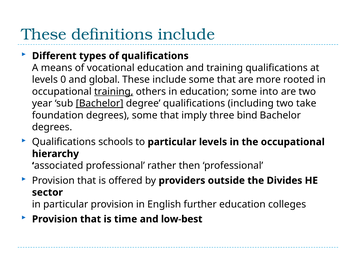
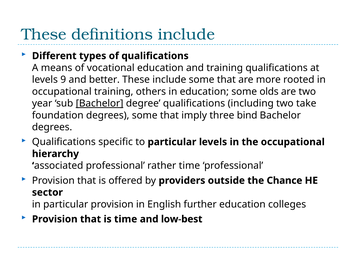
0: 0 -> 9 (63, 80)
global: global -> better (104, 80)
training underline: present -> none (114, 91)
into: into -> olds (269, 91)
schools: schools -> specific (116, 142)
rather then: then -> time (189, 166)
Divides: Divides -> Chance (284, 181)
